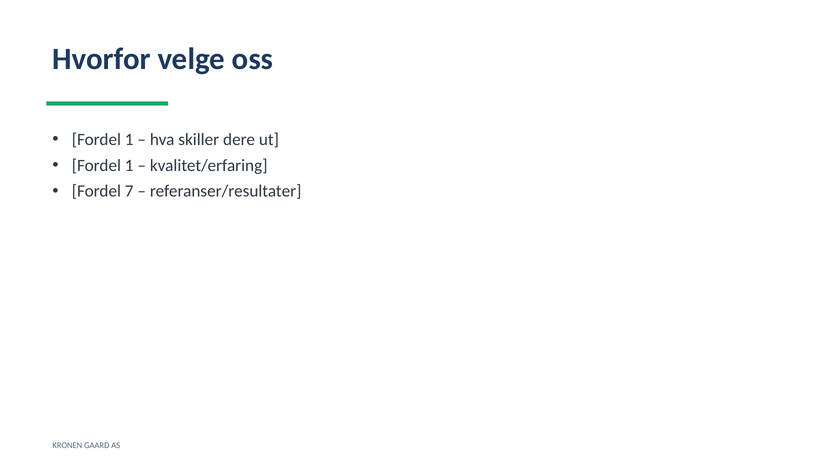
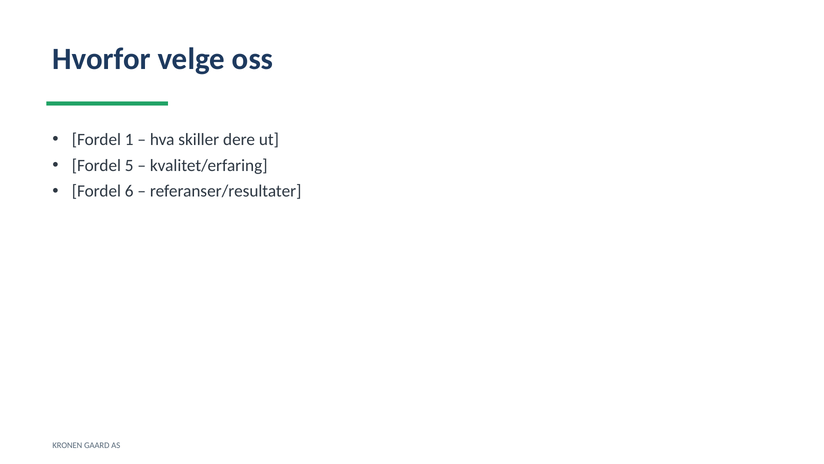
1: 1 -> 5 (129, 165)
7: 7 -> 6 (129, 191)
